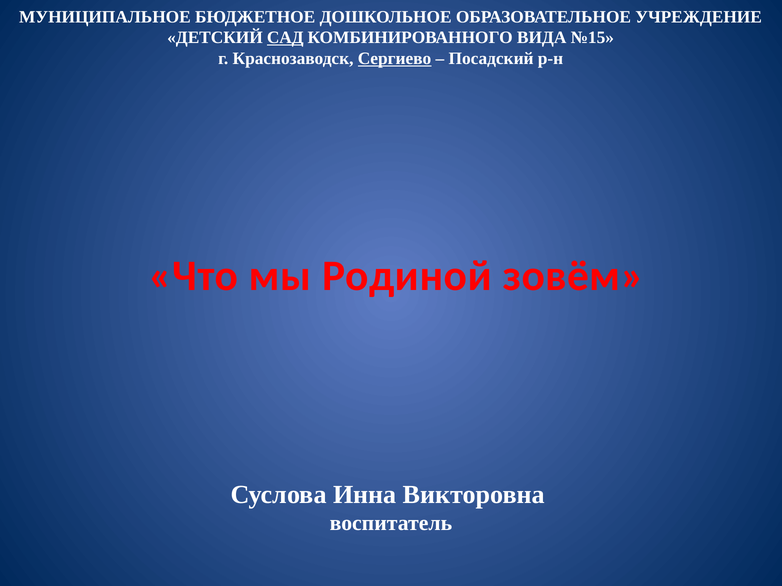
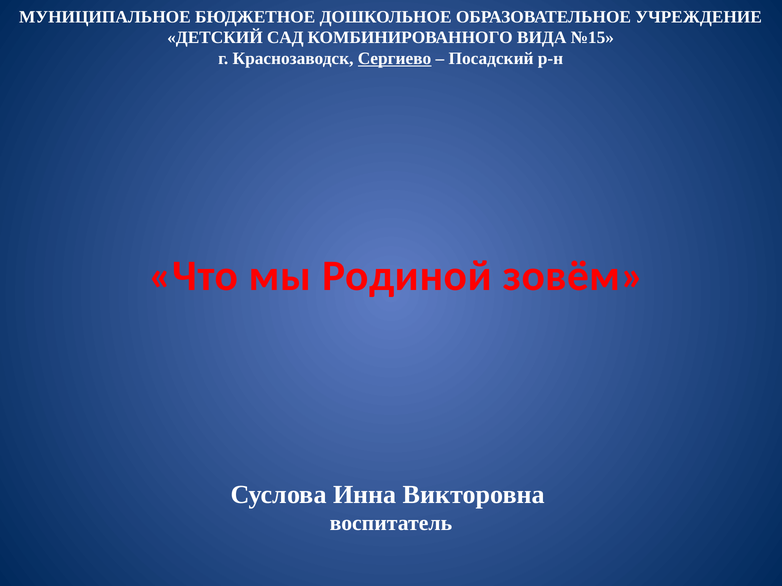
САД underline: present -> none (285, 38)
